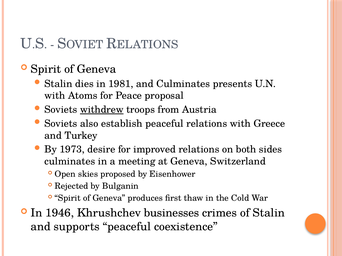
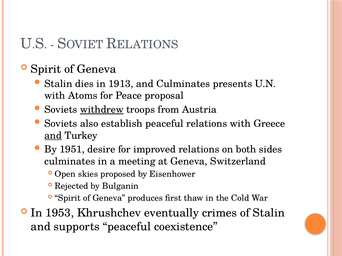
1981: 1981 -> 1913 (121, 84)
and underline: none -> present (53, 136)
1973: 1973 -> 1951 (72, 150)
1946: 1946 -> 1953 (60, 213)
businesses: businesses -> eventually (172, 213)
